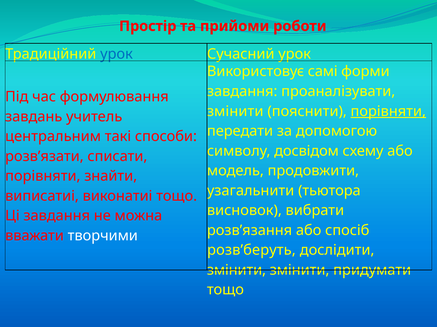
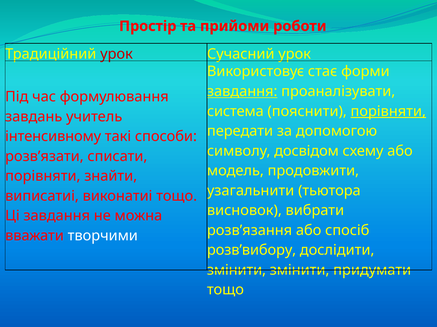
урок colour: blue -> red (117, 54)
самі: самі -> стає (323, 72)
завдання underline: none -> present (242, 92)
змінити: змінити -> система (235, 111)
центральним: центральним -> інтенсивному (53, 137)
розв’беруть: розв’беруть -> розв’вибору (252, 251)
